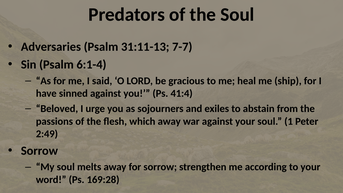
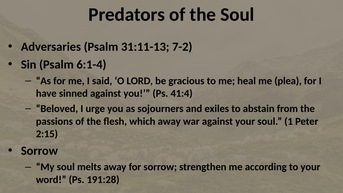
7-7: 7-7 -> 7-2 (182, 47)
ship: ship -> plea (288, 81)
2:49: 2:49 -> 2:15 (47, 134)
169:28: 169:28 -> 191:28 (103, 180)
